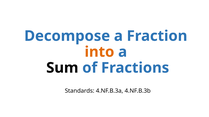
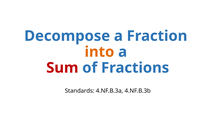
Sum colour: black -> red (62, 68)
